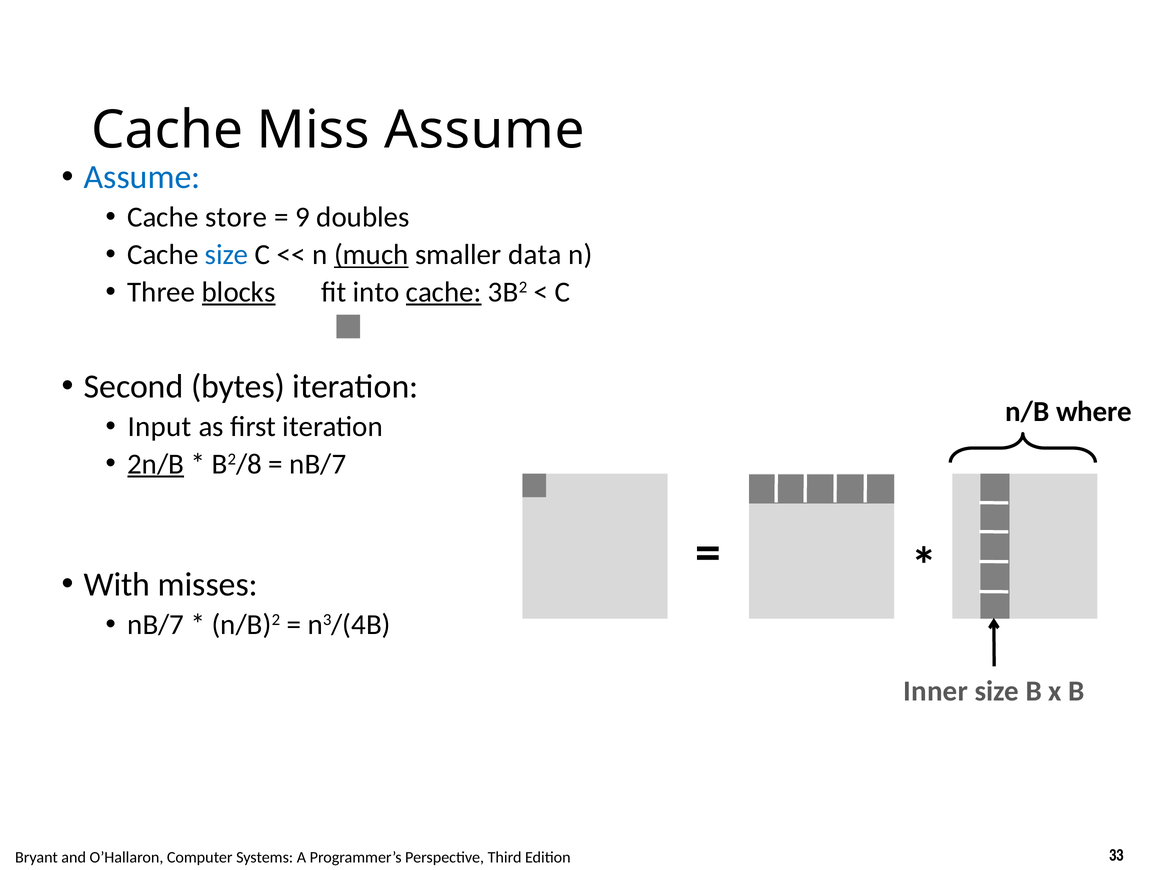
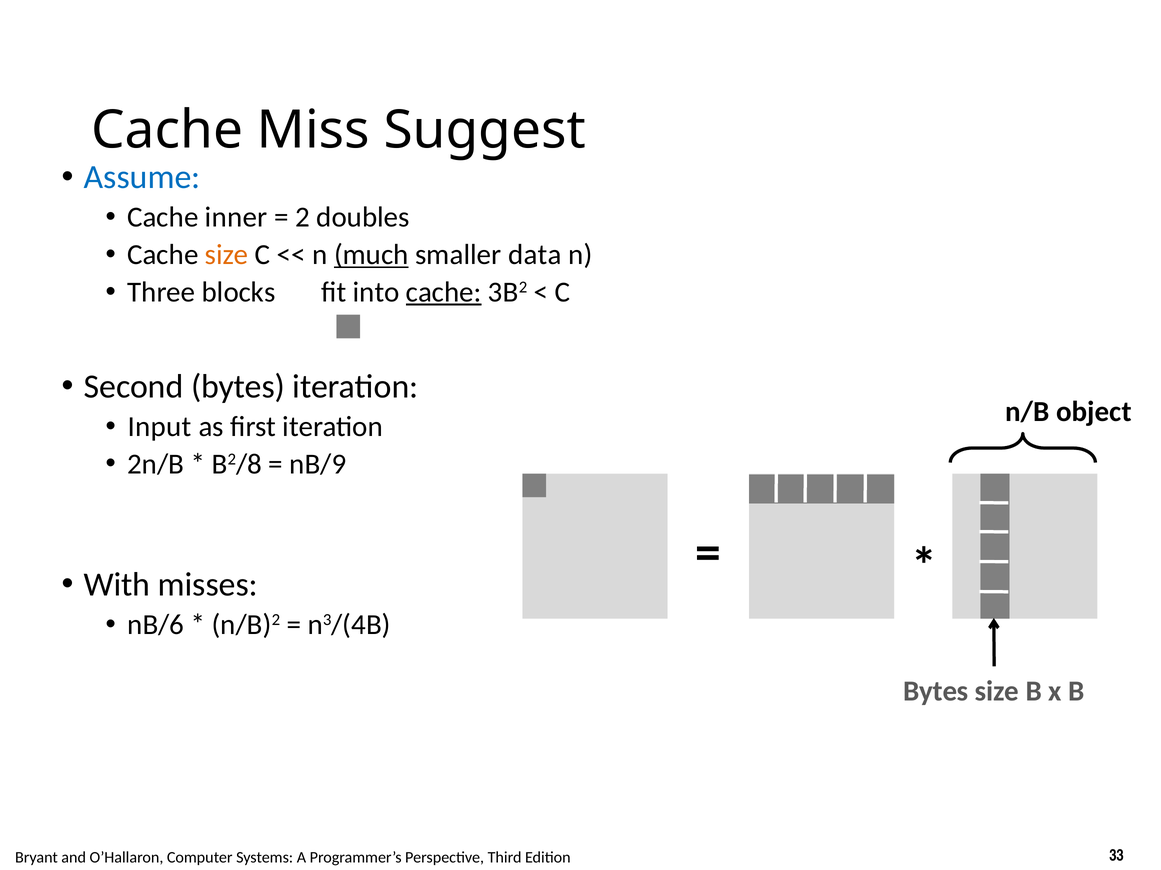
Miss Assume: Assume -> Suggest (485, 130)
store: store -> inner (236, 218)
9: 9 -> 2 (303, 218)
size colour: blue -> orange (227, 255)
blocks underline: present -> none (239, 292)
where: where -> object (1094, 412)
2n/B underline: present -> none (156, 464)
nB/7: nB/7 -> nB/9 (318, 464)
nB/7: nB/7 -> nB/6 (156, 625)
Inner: Inner -> Bytes (936, 692)
